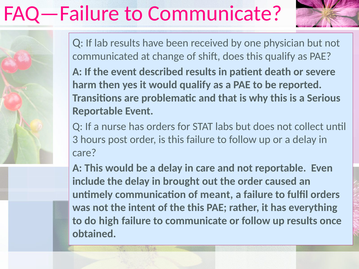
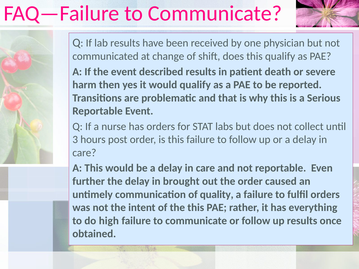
include: include -> further (89, 181)
meant: meant -> quality (217, 195)
